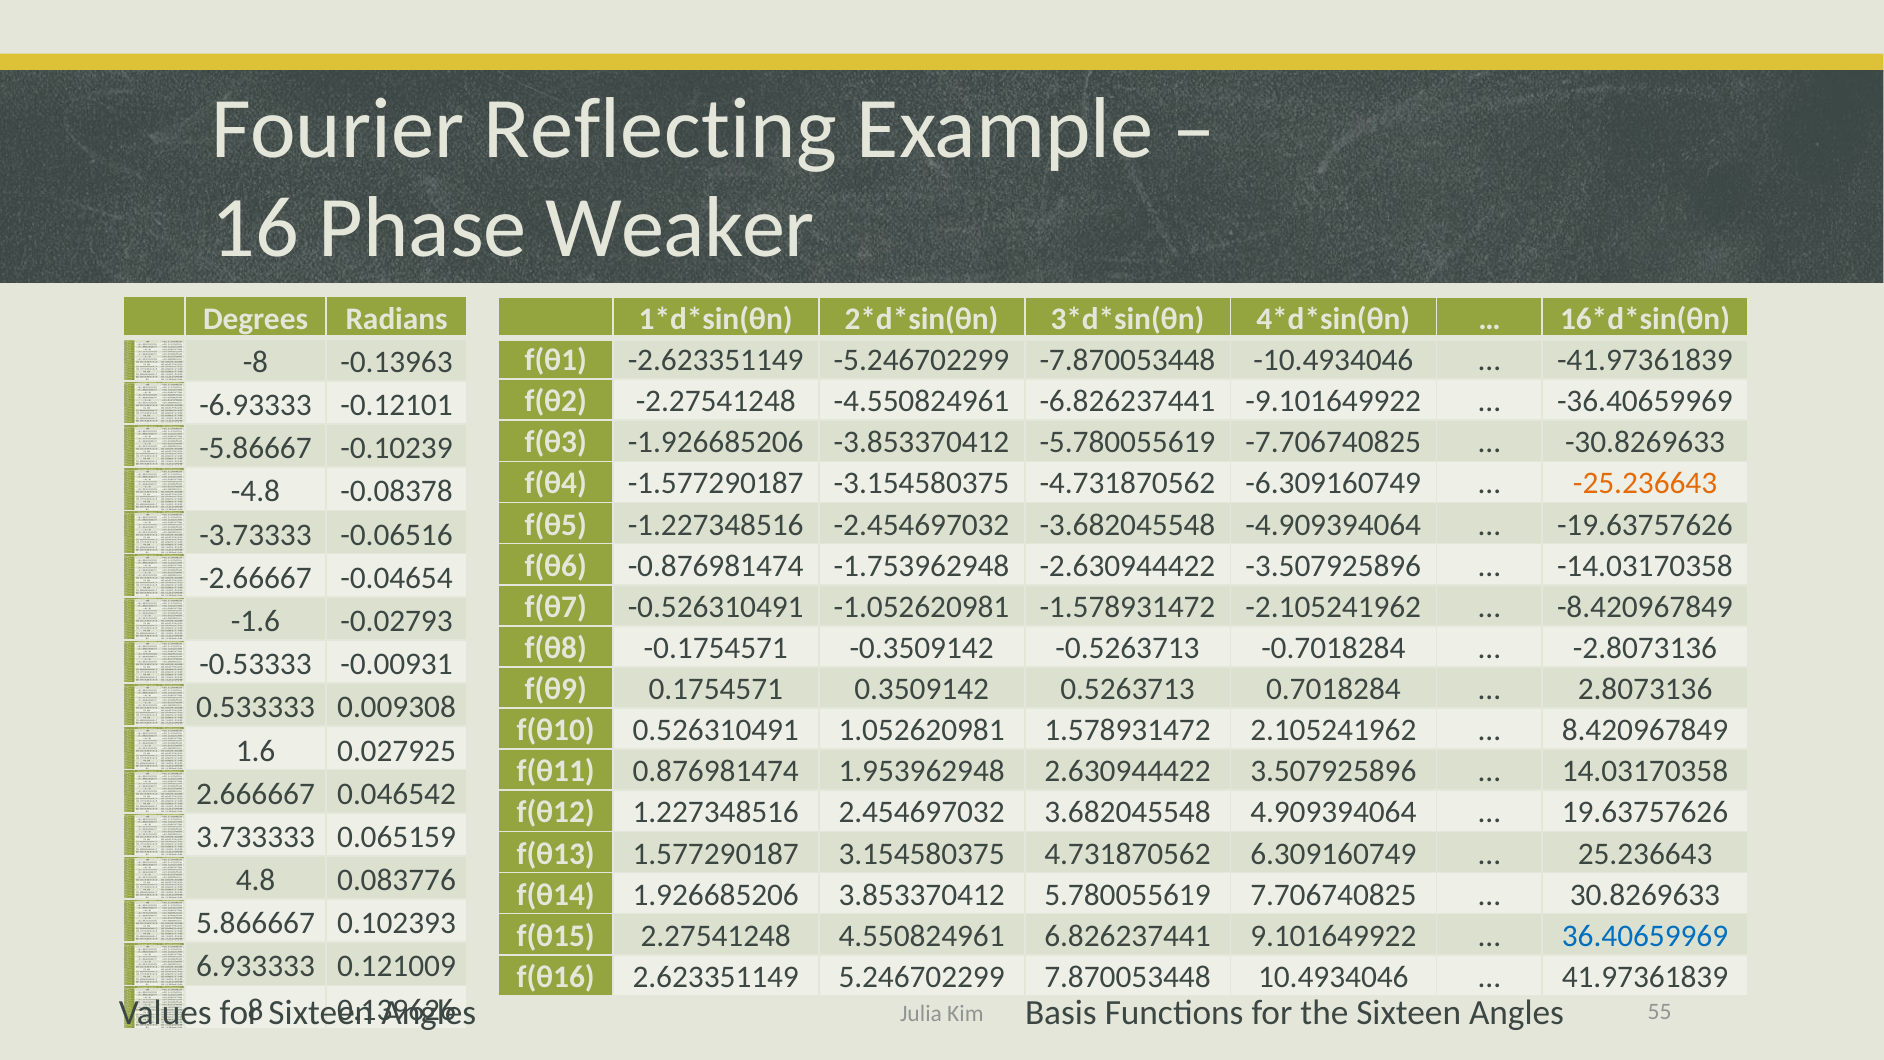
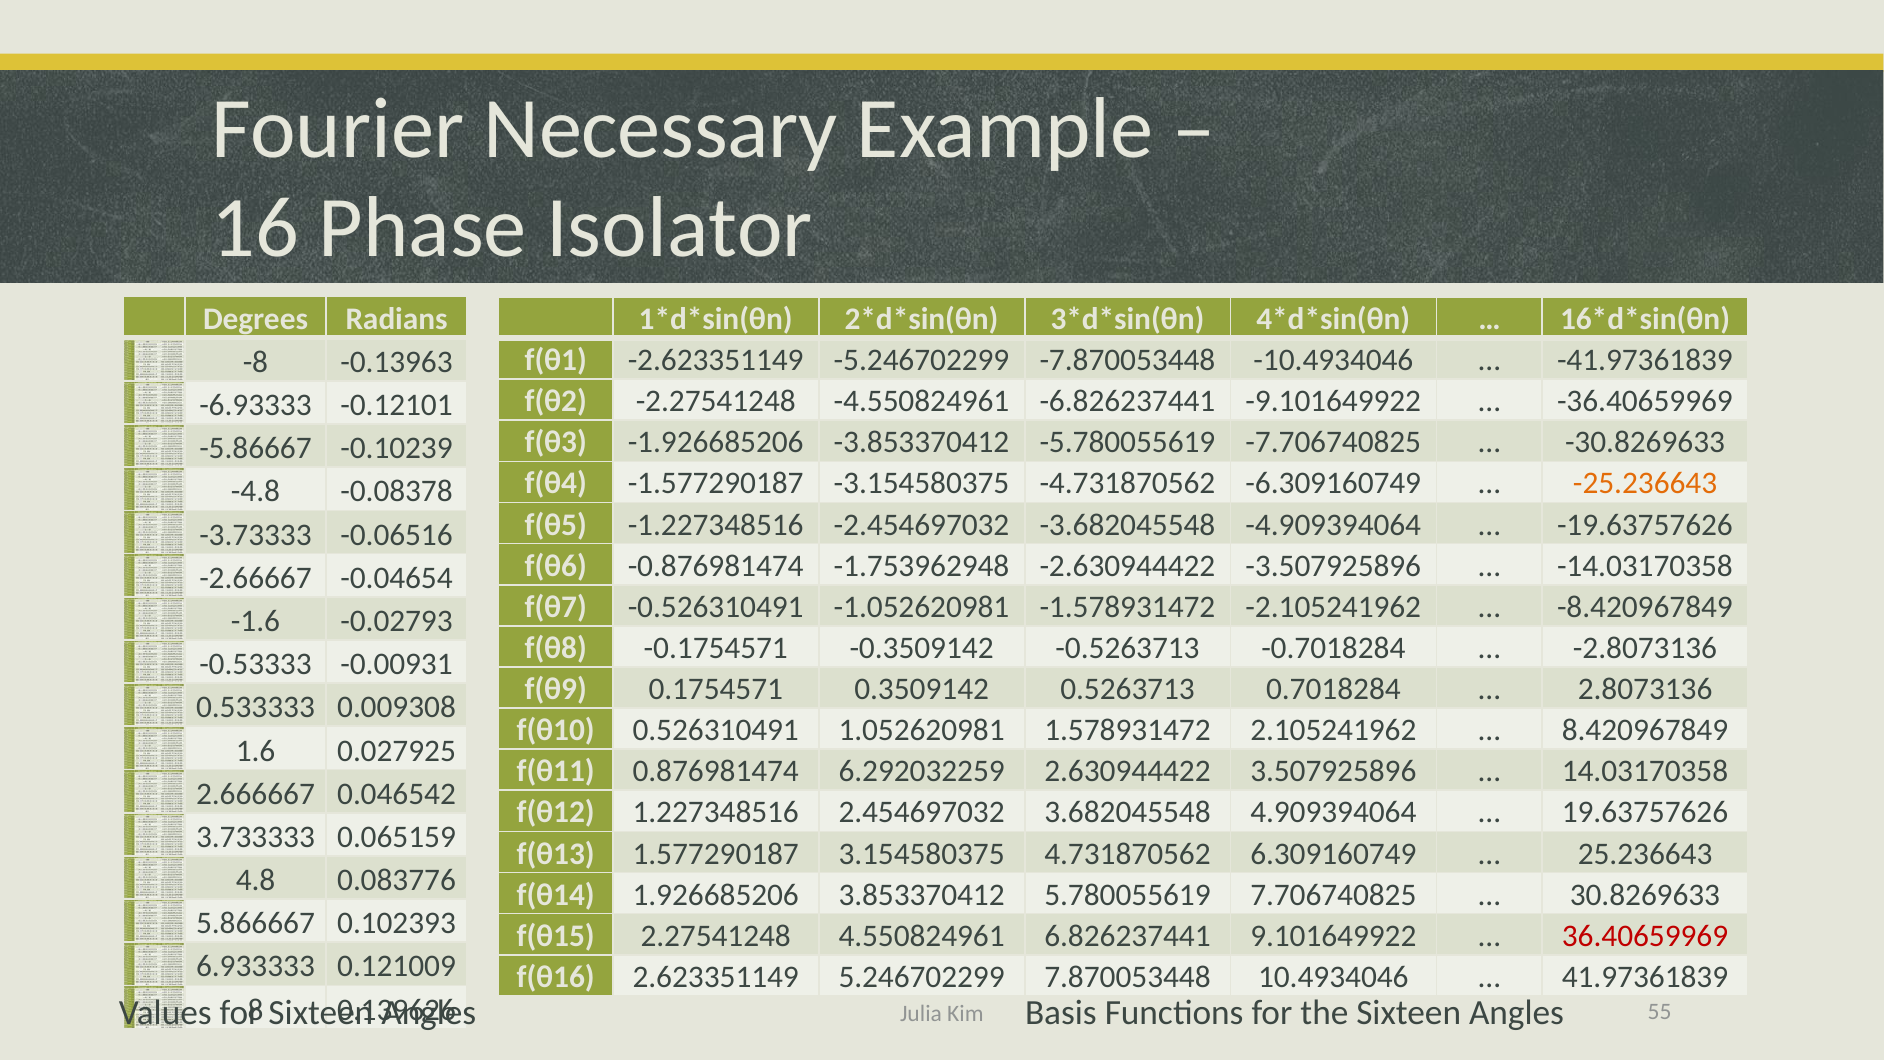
Reflecting: Reflecting -> Necessary (661, 129)
Weaker: Weaker -> Isolator (680, 228)
1.953962948: 1.953962948 -> 6.292032259 (922, 771)
36.40659969 colour: blue -> red (1645, 936)
